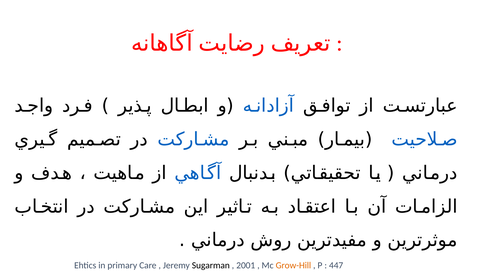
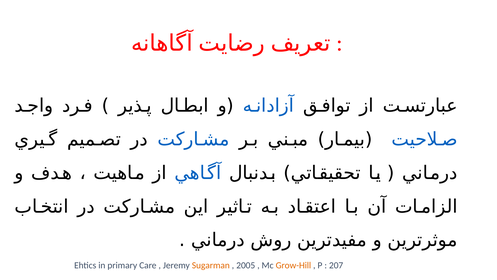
Sugarman colour: black -> orange (211, 265)
2001: 2001 -> 2005 (246, 265)
447: 447 -> 207 (336, 265)
